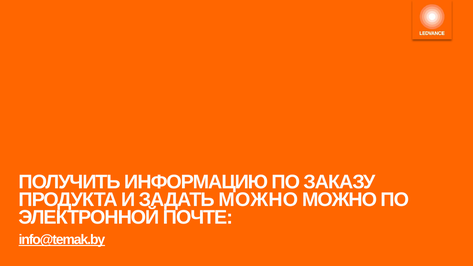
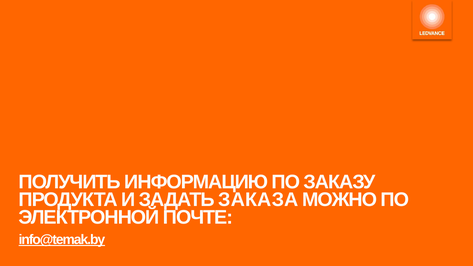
ЗАДАТЬ МОЖНО: МОЖНО -> ЗАКАЗА (258, 200)
